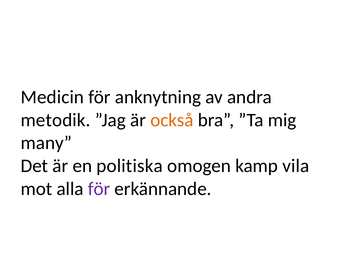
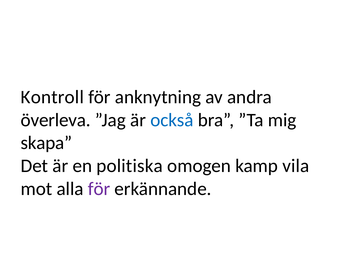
Medicin: Medicin -> Kontroll (52, 97)
metodik: metodik -> överleva (56, 120)
också colour: orange -> blue (172, 120)
many: many -> skapa (46, 143)
